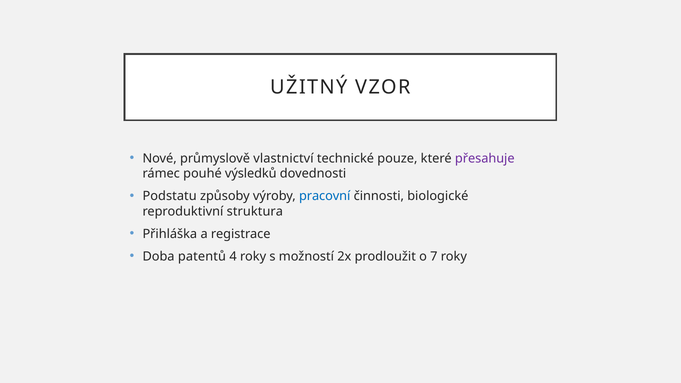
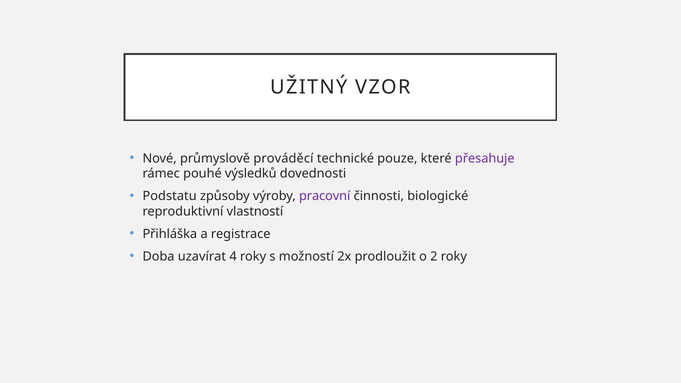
vlastnictví: vlastnictví -> prováděcí (283, 158)
pracovní colour: blue -> purple (325, 196)
struktura: struktura -> vlastností (255, 212)
patentů: patentů -> uzavírat (202, 256)
7: 7 -> 2 (434, 256)
